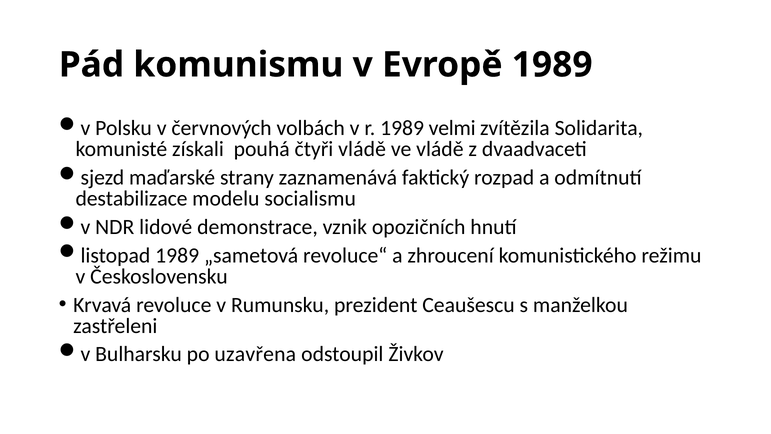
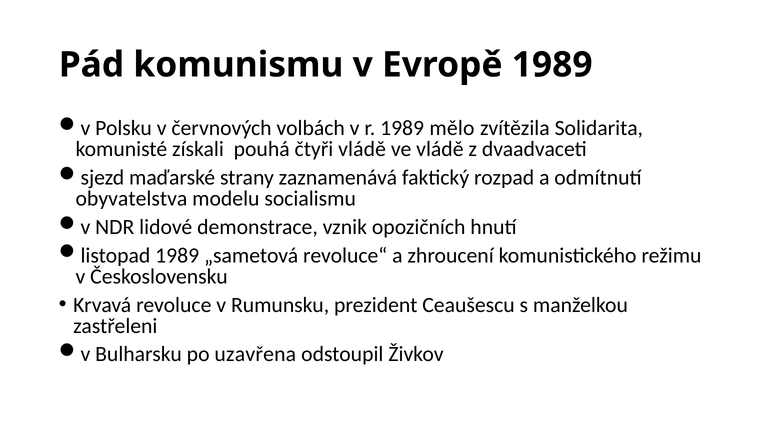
velmi: velmi -> mělo (452, 128)
destabilizace: destabilizace -> obyvatelstva (131, 199)
